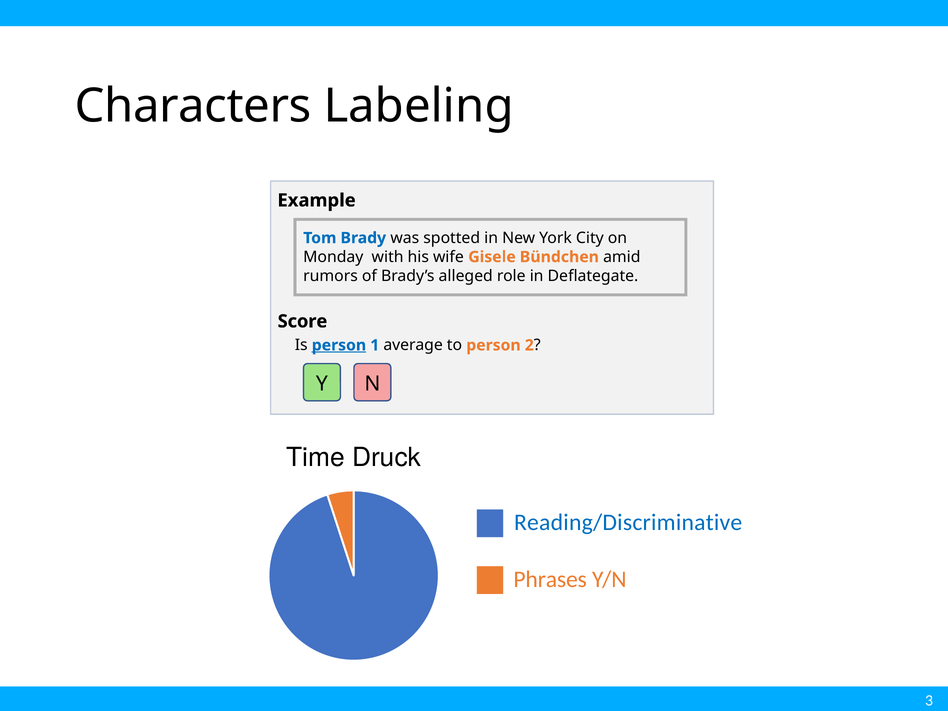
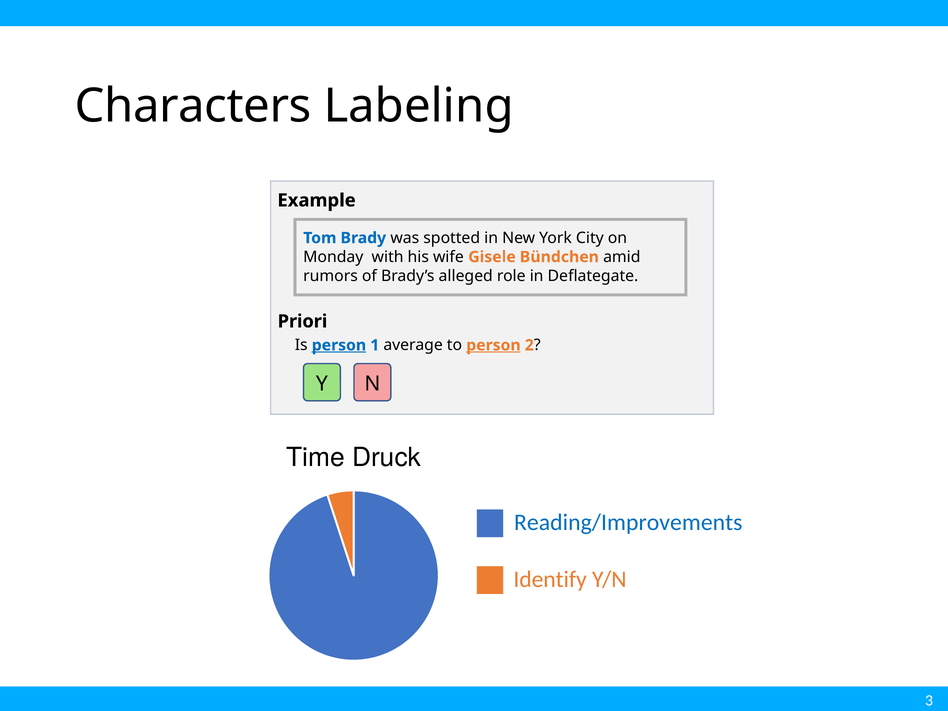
Score: Score -> Priori (302, 321)
person underline: none -> present (493, 345)
Reading/Discriminative: Reading/Discriminative -> Reading/Improvements (628, 522)
Phrases: Phrases -> Identify (550, 579)
